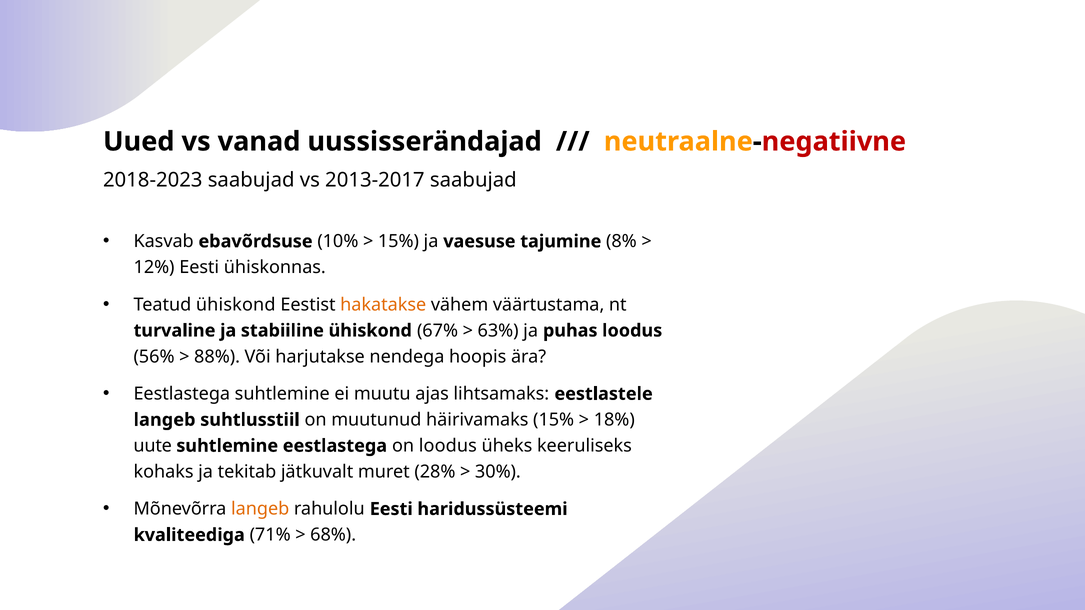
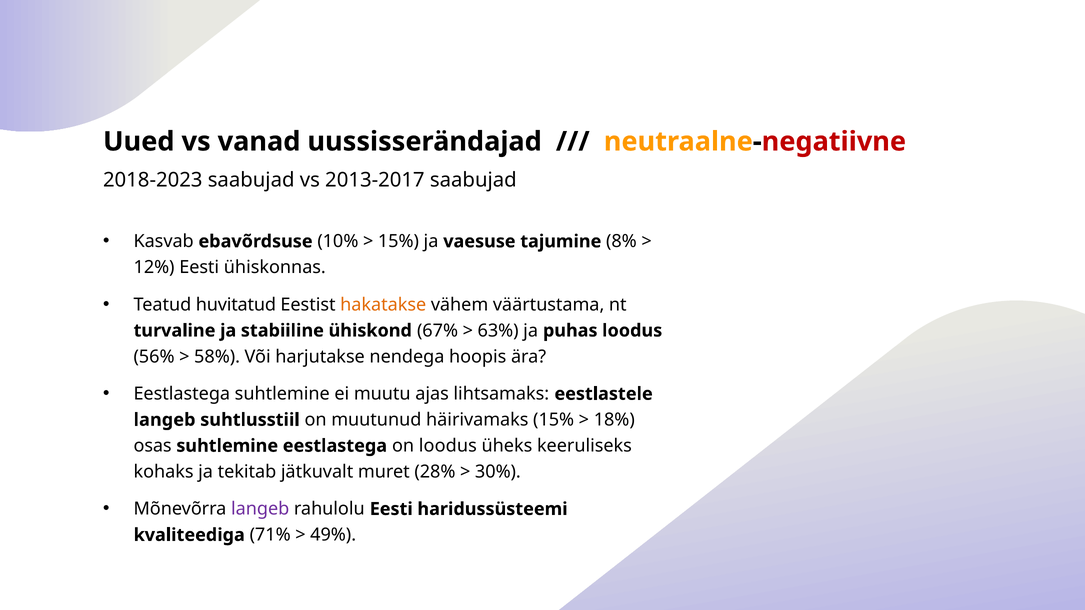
Teatud ühiskond: ühiskond -> huvitatud (236, 305)
88%: 88% -> 58% (217, 357)
uute: uute -> osas (153, 446)
langeb colour: orange -> purple (260, 509)
68%: 68% -> 49% (333, 535)
